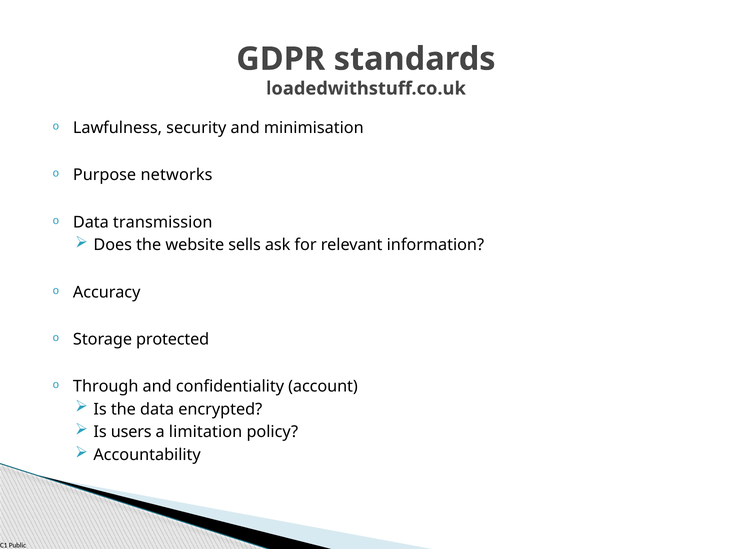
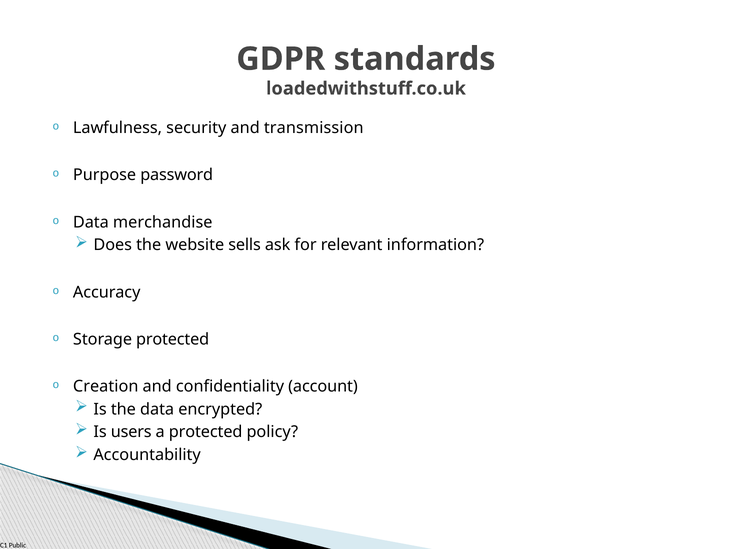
minimisation: minimisation -> transmission (314, 128)
networks: networks -> password (177, 175)
transmission: transmission -> merchandise (163, 222)
Through: Through -> Creation (106, 387)
a limitation: limitation -> protected (206, 432)
